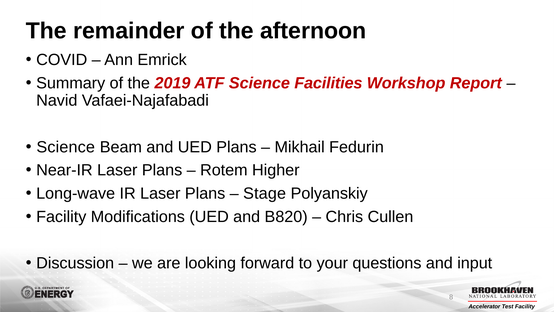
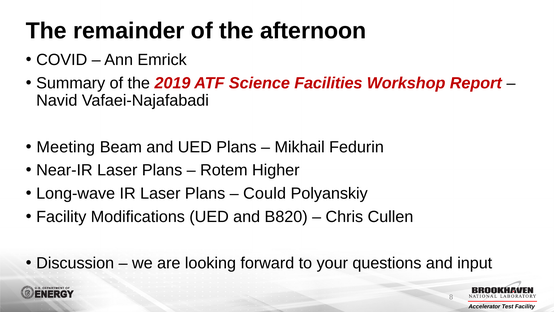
Science: Science -> Meeting (66, 147)
Stage: Stage -> Could (265, 193)
